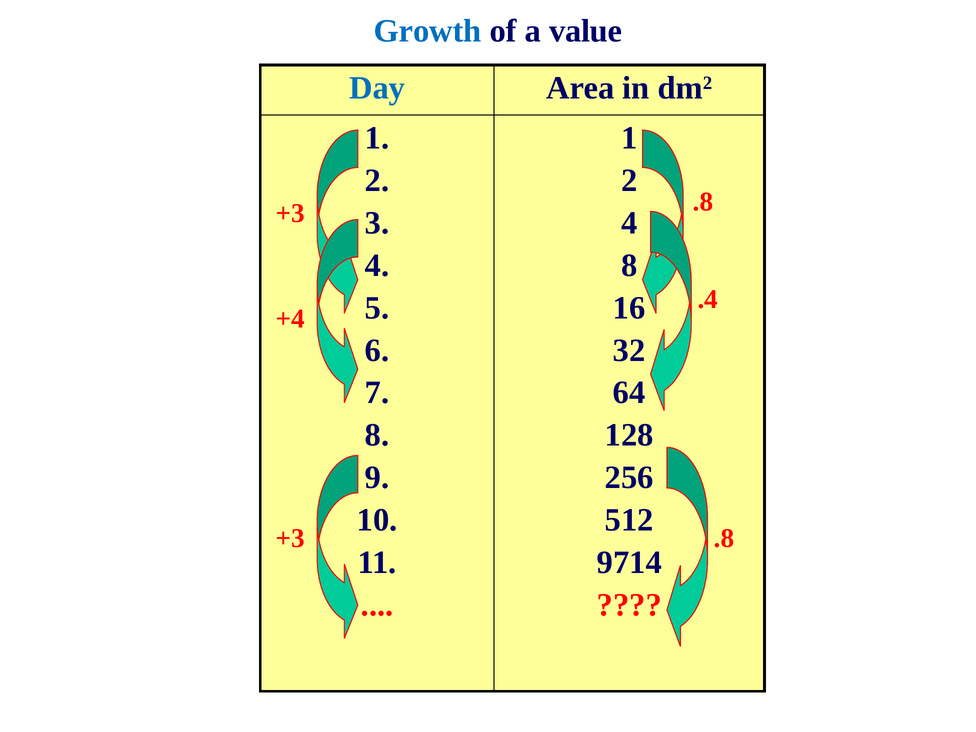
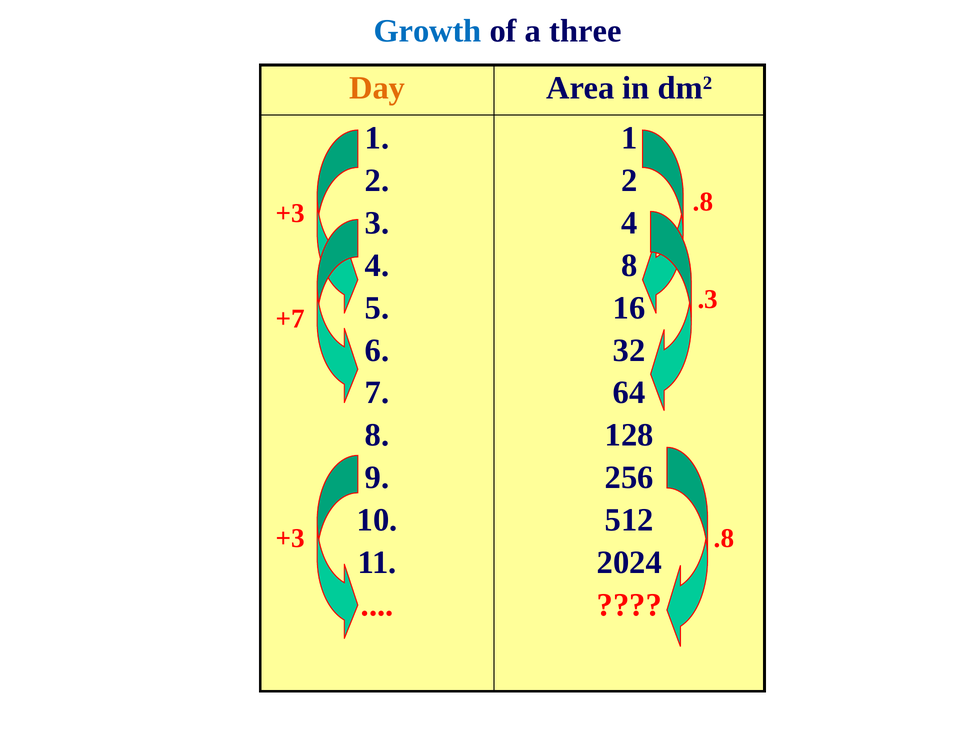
value: value -> three (585, 31)
Day colour: blue -> orange (377, 88)
.4: .4 -> .3 (708, 299)
+4: +4 -> +7 (290, 319)
9714: 9714 -> 2024 (629, 563)
